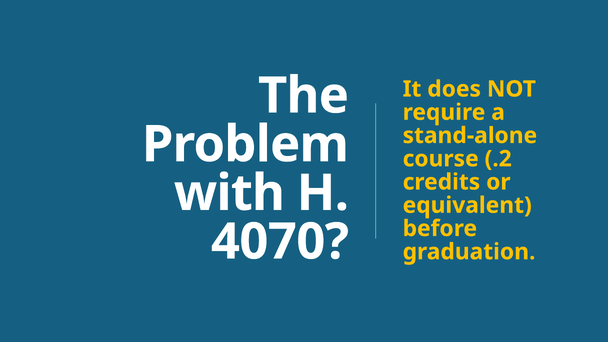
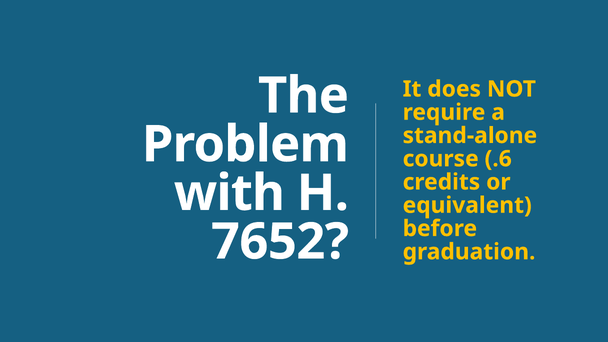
.2: .2 -> .6 (498, 159)
4070: 4070 -> 7652 (280, 242)
